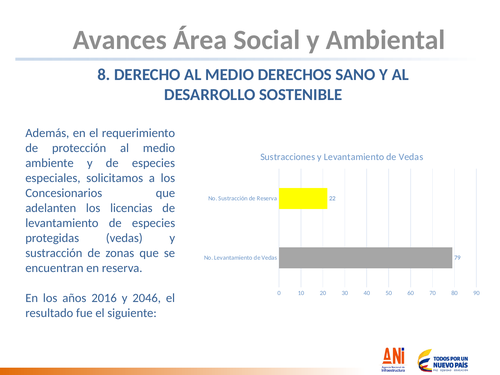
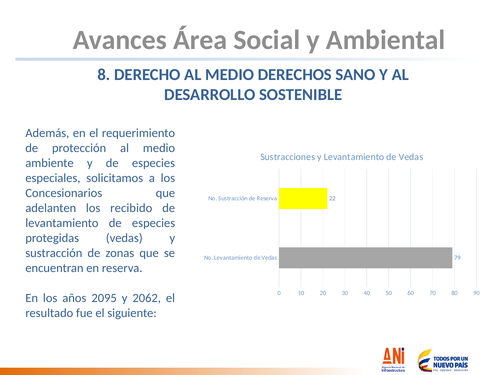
licencias: licencias -> recibido (131, 208)
2016: 2016 -> 2095 (104, 298)
2046: 2046 -> 2062 (147, 298)
